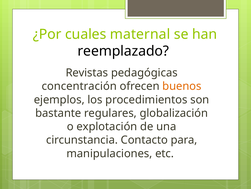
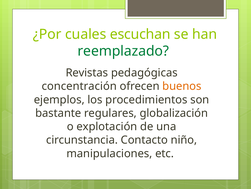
maternal: maternal -> escuchan (140, 34)
reemplazado colour: black -> green (123, 51)
para: para -> niño (184, 140)
